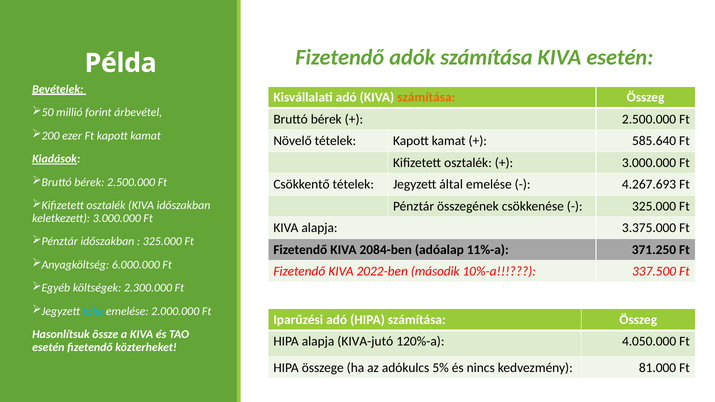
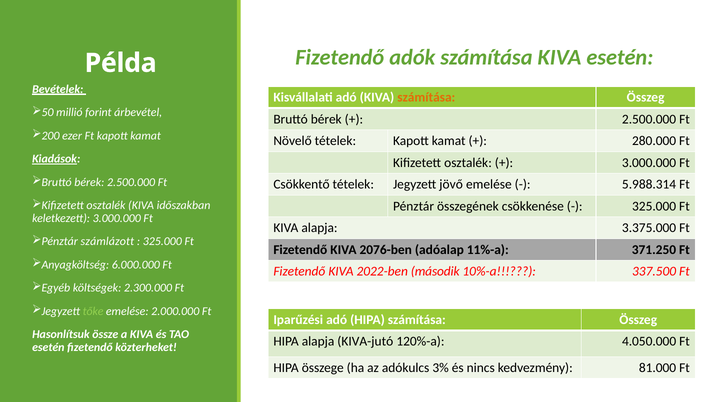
585.640: 585.640 -> 280.000 (654, 141)
által: által -> jövő (451, 184)
4.267.693: 4.267.693 -> 5.988.314 (649, 184)
időszakban: időszakban -> számlázott (107, 242)
2084-ben: 2084-ben -> 2076-ben (386, 250)
tőke colour: light blue -> light green (93, 311)
5%: 5% -> 3% (441, 368)
